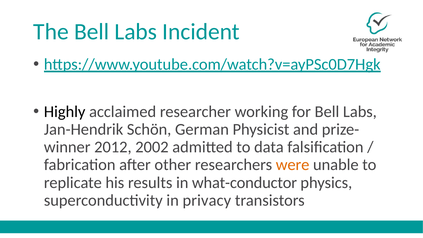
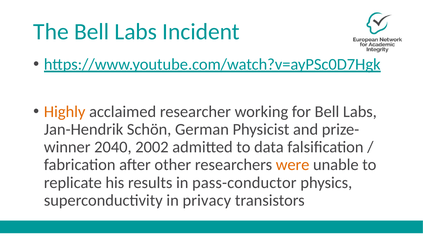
Highly colour: black -> orange (65, 112)
2012: 2012 -> 2040 (113, 147)
what-conductor: what-conductor -> pass-conductor (244, 183)
